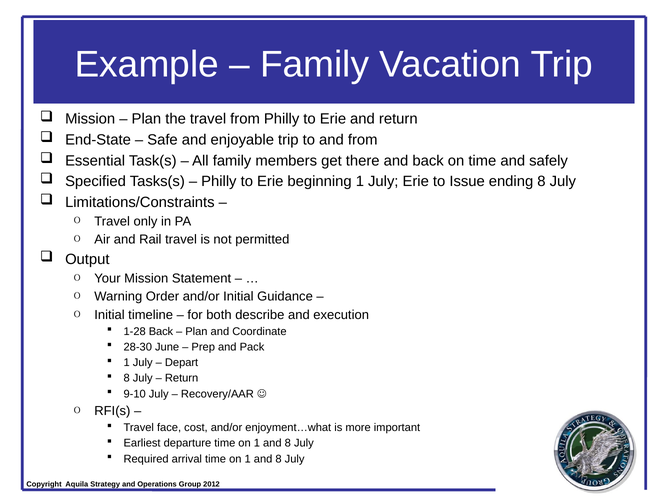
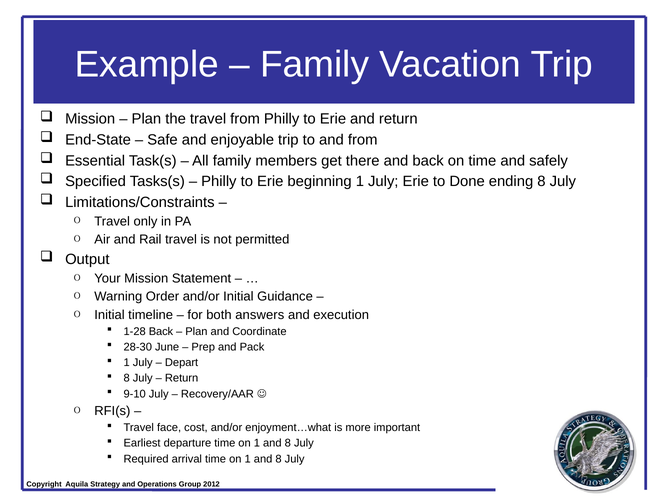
Issue: Issue -> Done (467, 181)
describe: describe -> answers (260, 315)
